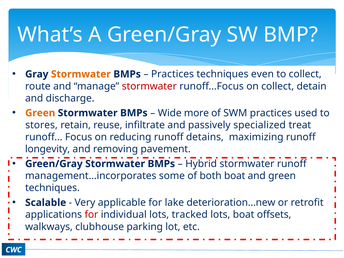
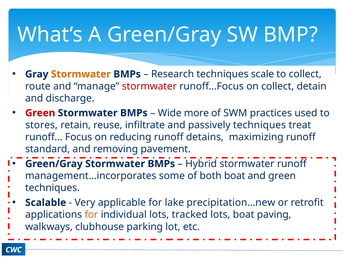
Practices: Practices -> Research (173, 74)
even: even -> scale (263, 74)
Green colour: orange -> red (40, 113)
passively specialized: specialized -> techniques (260, 125)
longevity: longevity -> standard (48, 149)
deterioration…new: deterioration…new -> precipitation…new (231, 203)
for colour: red -> orange (91, 215)
offsets: offsets -> paving (274, 215)
